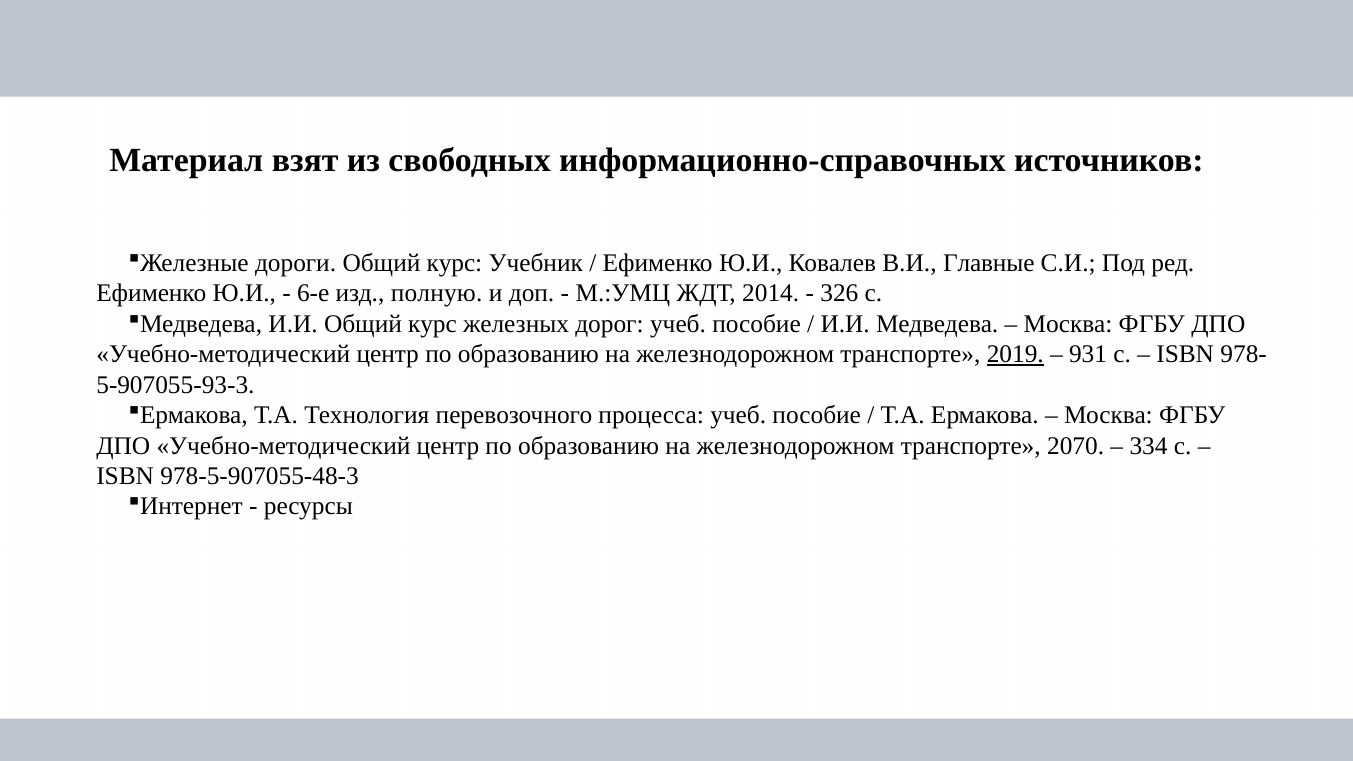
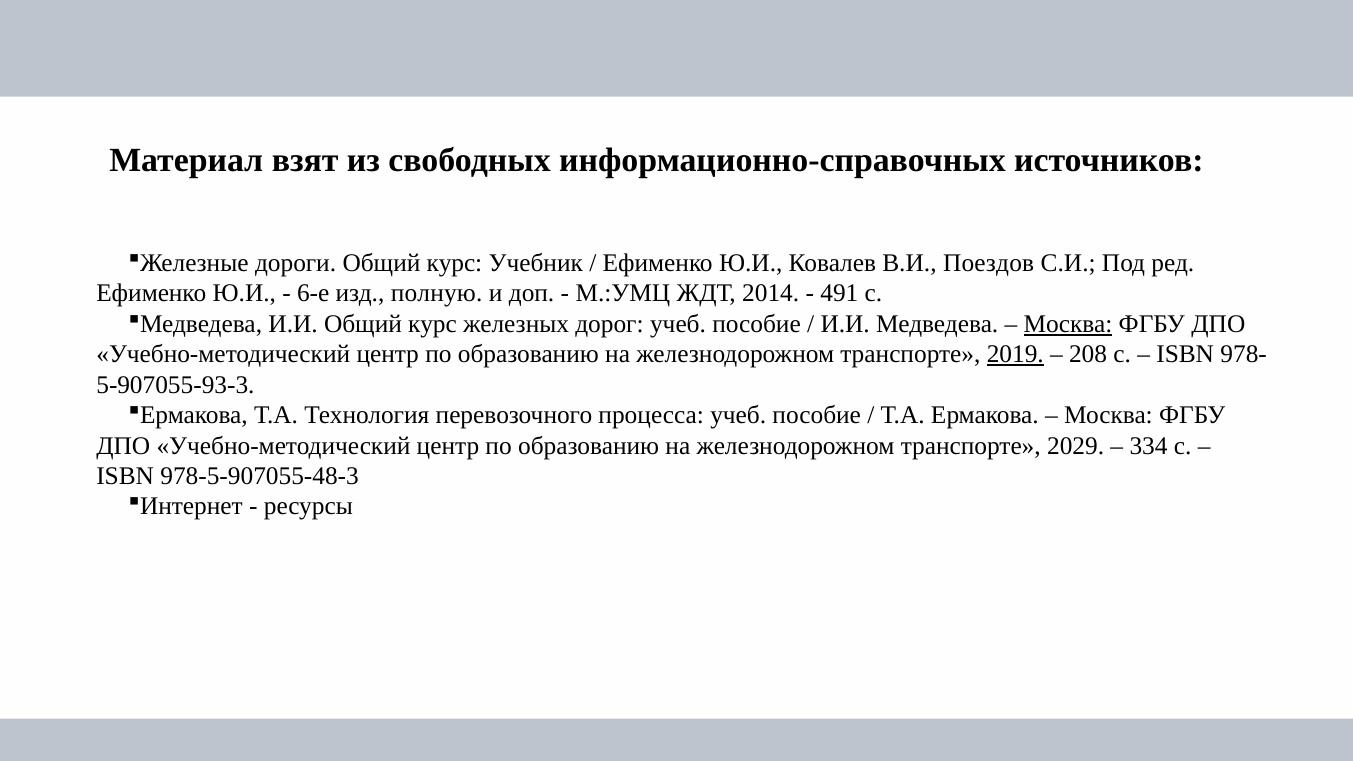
Главные: Главные -> Поездов (989, 263)
326: 326 -> 491 (839, 293)
Москва underline: none -> present (1068, 324)
931: 931 -> 208 (1088, 354)
2070: 2070 -> 2029 (1076, 446)
